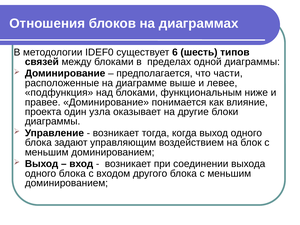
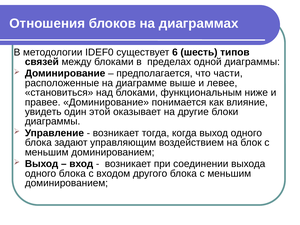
подфункция: подфункция -> становиться (59, 93)
проекта: проекта -> увидеть (43, 112)
узла: узла -> этой (100, 112)
